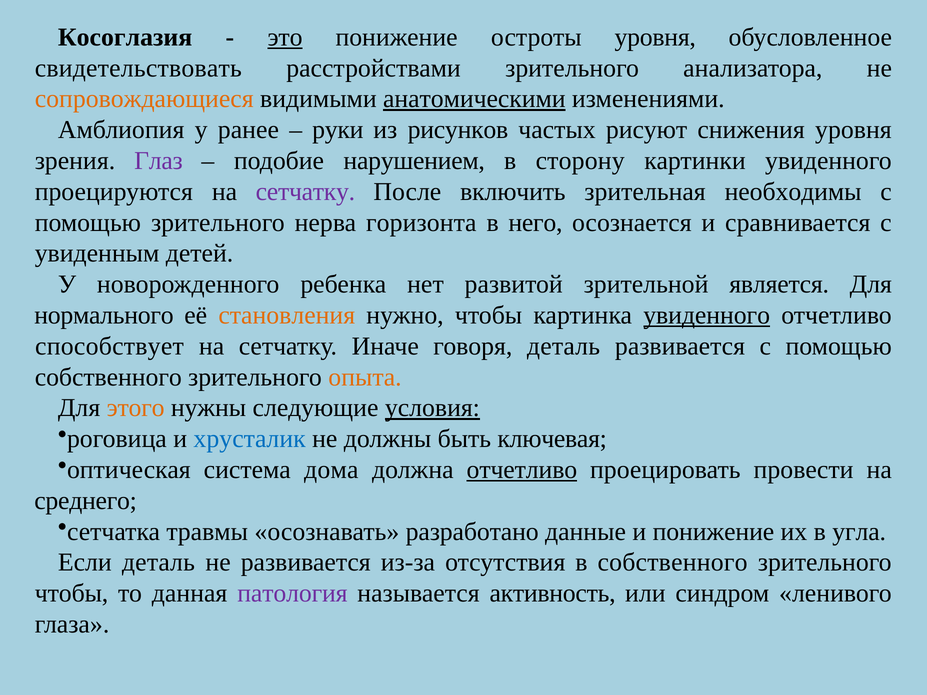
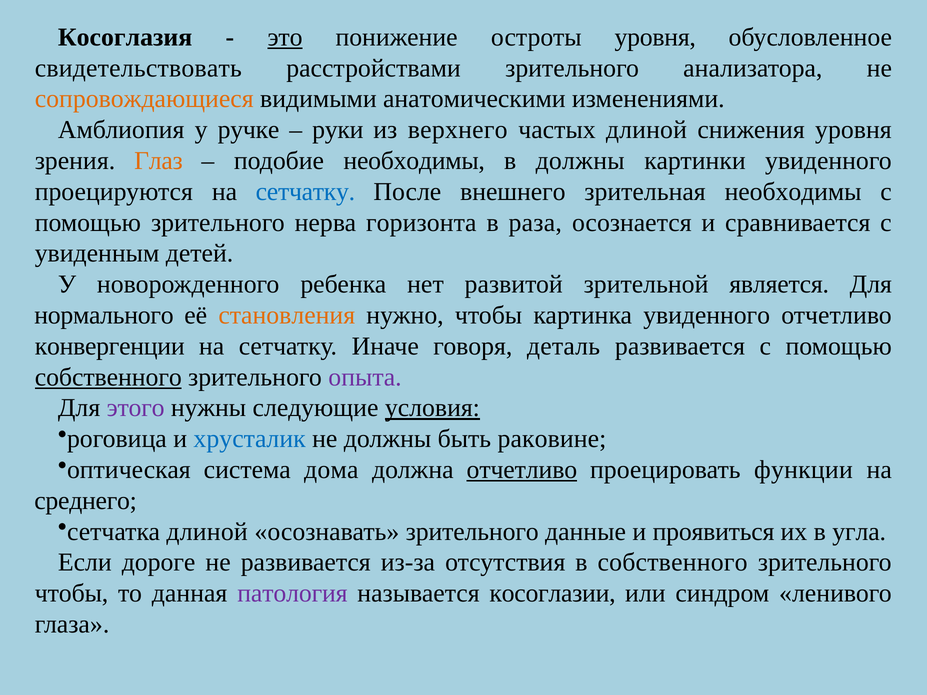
анатомическими underline: present -> none (474, 99)
ранее: ранее -> ручке (249, 130)
рисунков: рисунков -> верхнего (458, 130)
частых рисуют: рисуют -> длиной (646, 130)
Глаз colour: purple -> orange (158, 161)
подобие нарушением: нарушением -> необходимы (414, 161)
в сторону: сторону -> должны (580, 161)
сетчатку colour: purple -> blue (305, 192)
включить: включить -> внешнего (513, 192)
него: него -> раза (535, 223)
увиденного underline: present -> none (707, 315)
способствует: способствует -> конвергенции (110, 346)
собственного underline: none -> present (108, 377)
опыта colour: orange -> purple (365, 377)
этого colour: orange -> purple (136, 408)
ключевая: ключевая -> раковине (552, 439)
провести: провести -> функции (803, 470)
сетчатка травмы: травмы -> длиной (207, 532)
осознавать разработано: разработано -> зрительного (472, 532)
и понижение: понижение -> проявиться (714, 532)
Если деталь: деталь -> дороге (159, 563)
активность: активность -> косоглазии (553, 594)
